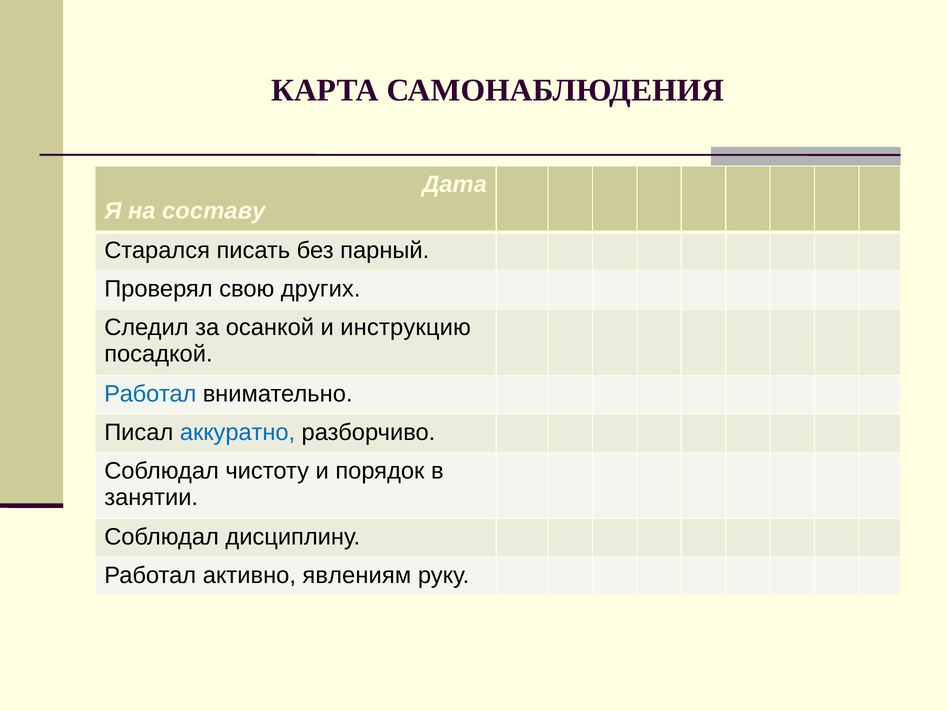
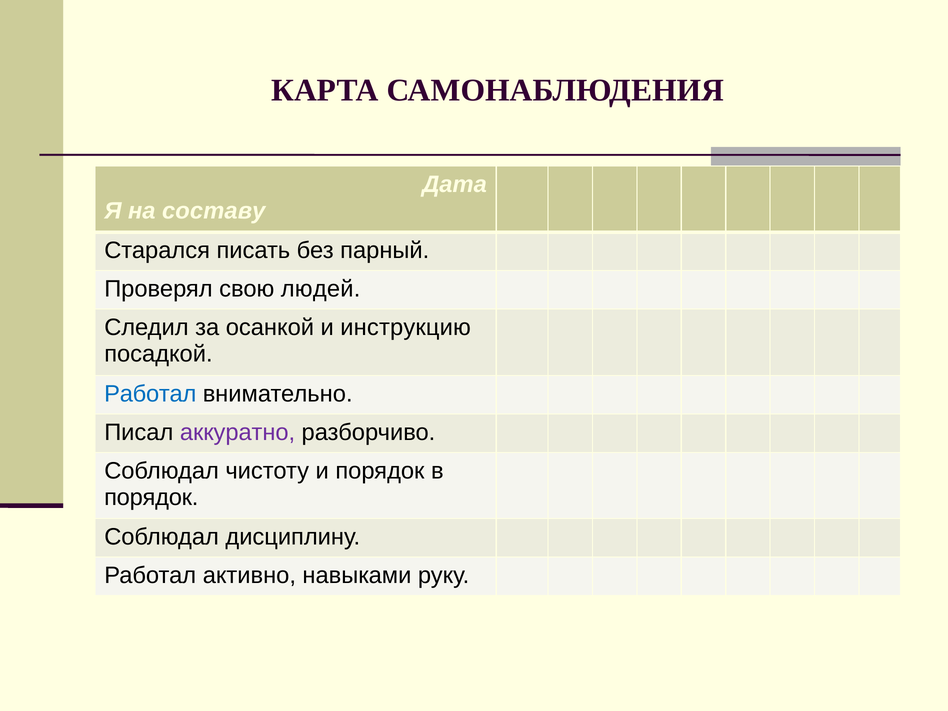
других: других -> людей (321, 289)
аккуратно colour: blue -> purple (238, 432)
занятии: занятии -> порядок (151, 497)
явлениям: явлениям -> навыками (357, 575)
